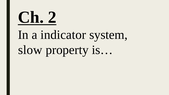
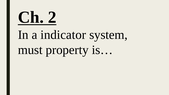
slow: slow -> must (30, 50)
